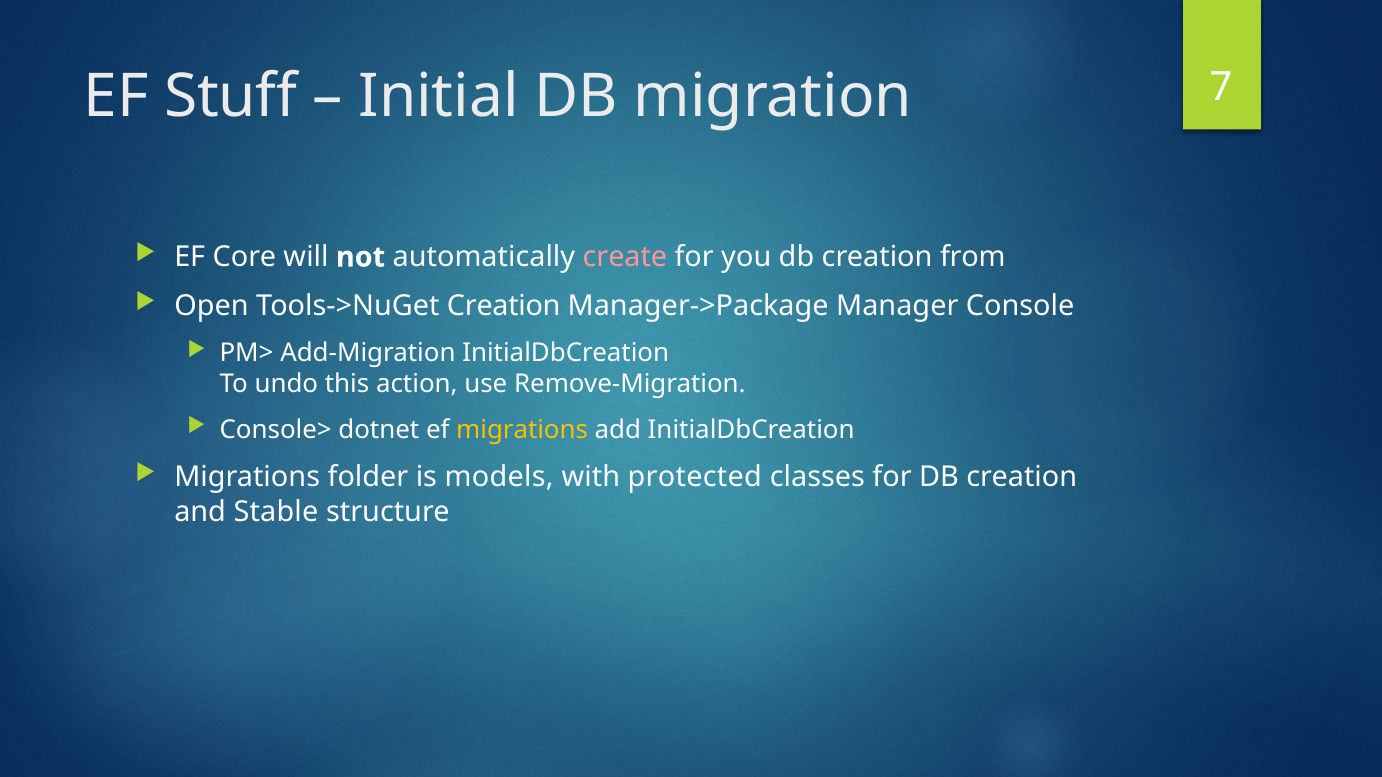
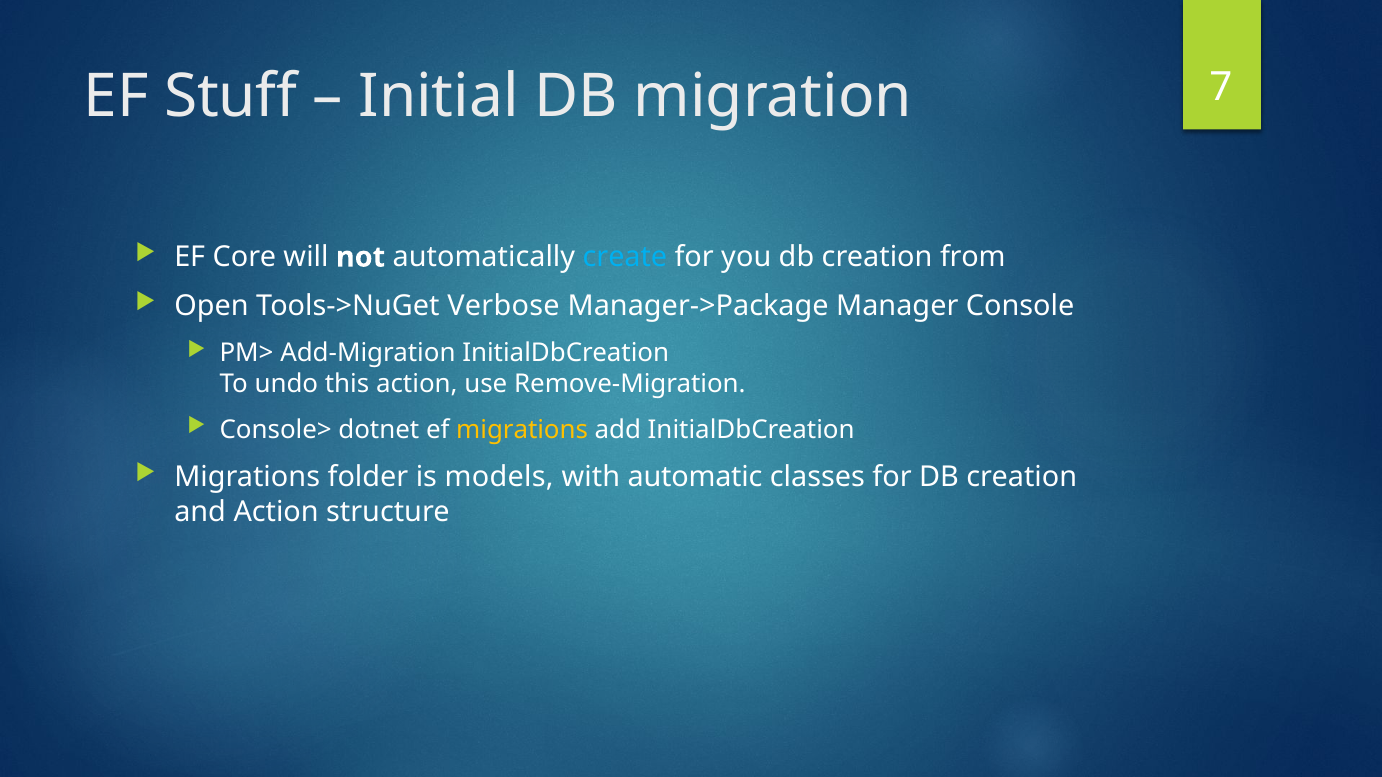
create colour: pink -> light blue (625, 257)
Tools->NuGet Creation: Creation -> Verbose (503, 306)
protected: protected -> automatic (695, 477)
and Stable: Stable -> Action (276, 512)
